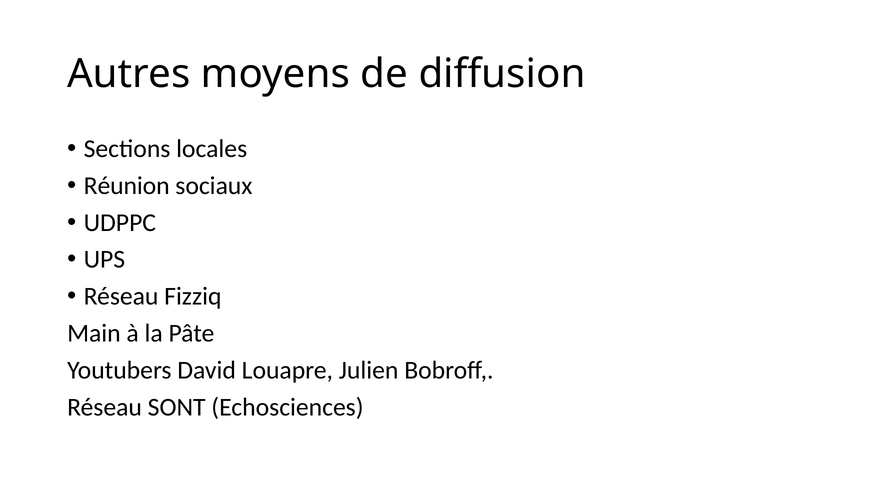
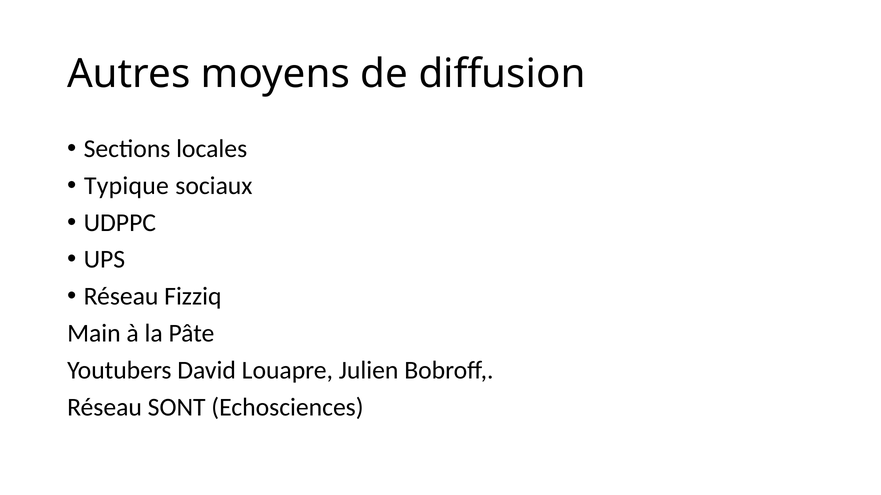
Réunion: Réunion -> Typique (126, 186)
